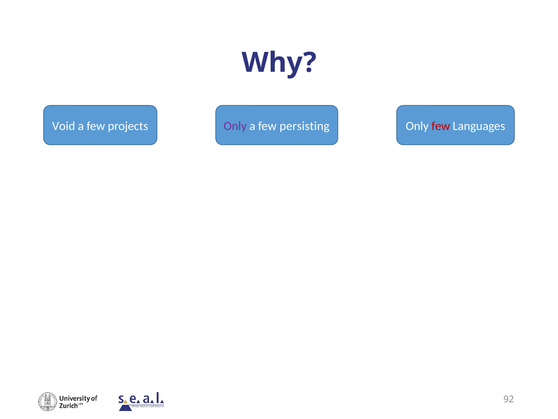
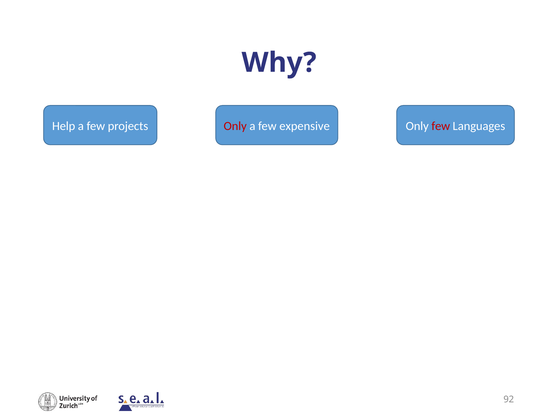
Void: Void -> Help (64, 126)
Only colour: purple -> red (235, 126)
persisting: persisting -> expensive (305, 126)
